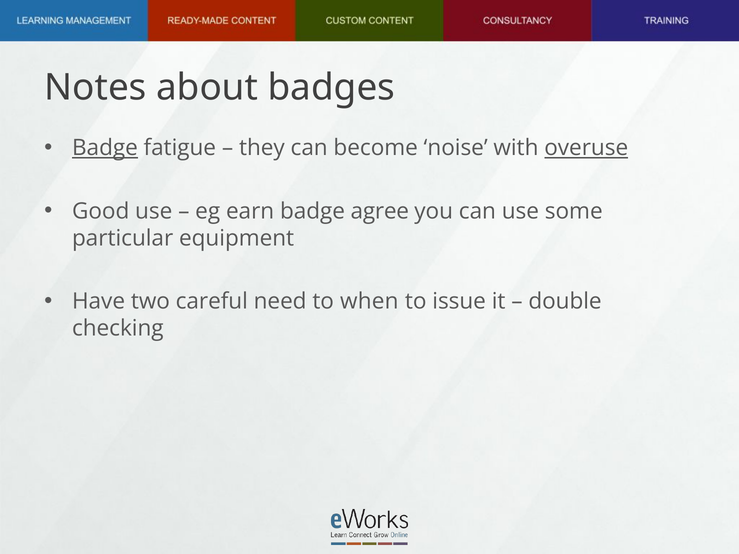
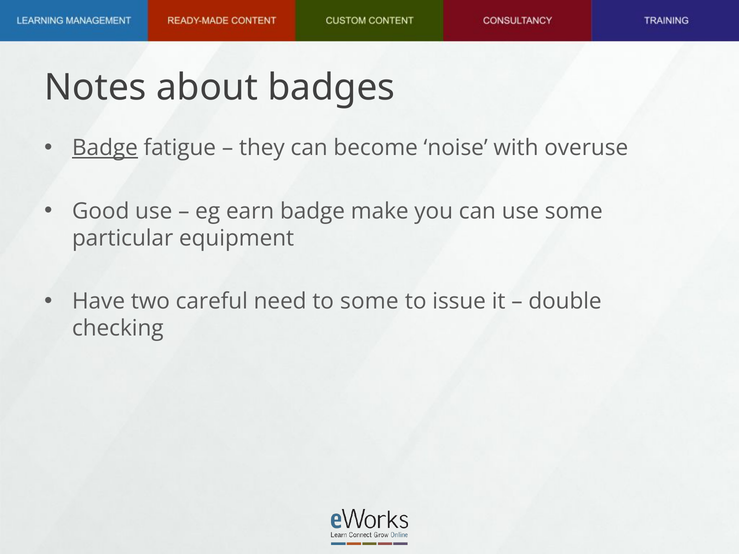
overuse underline: present -> none (586, 148)
agree: agree -> make (380, 211)
to when: when -> some (369, 301)
